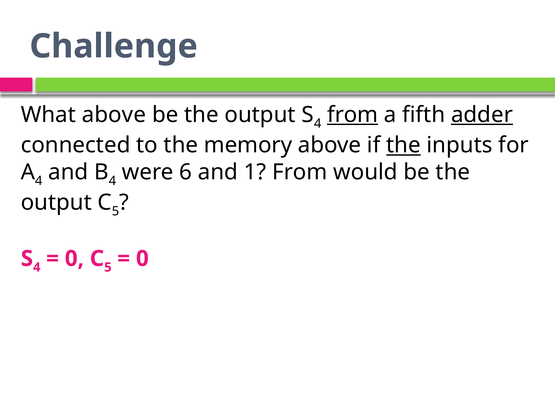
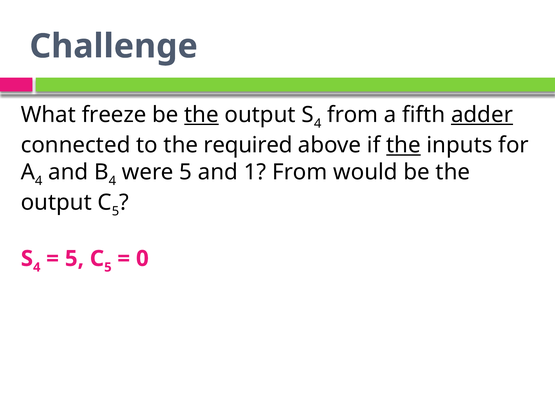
What above: above -> freeze (114, 115)
the underline: none -> present (201, 115)
from underline: present -> none (353, 115)
memory: memory -> required (248, 145)
were 6: 6 -> 5 (186, 172)
0: 0 -> 5 (74, 259)
